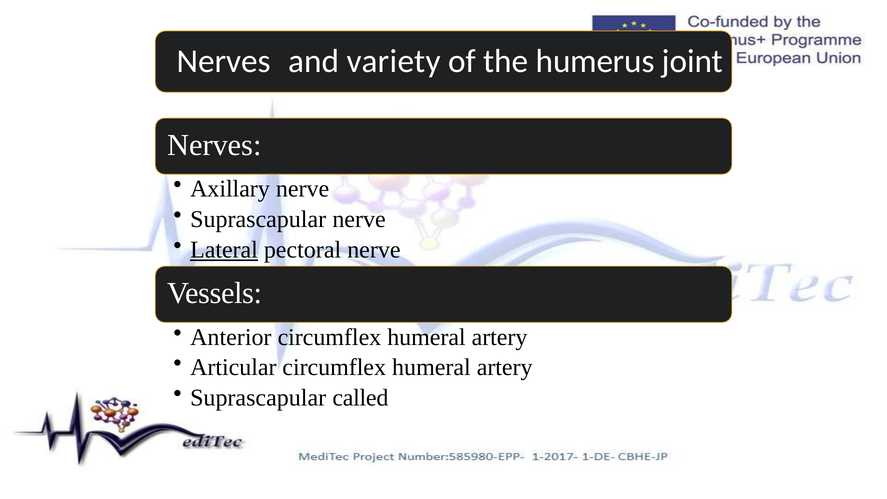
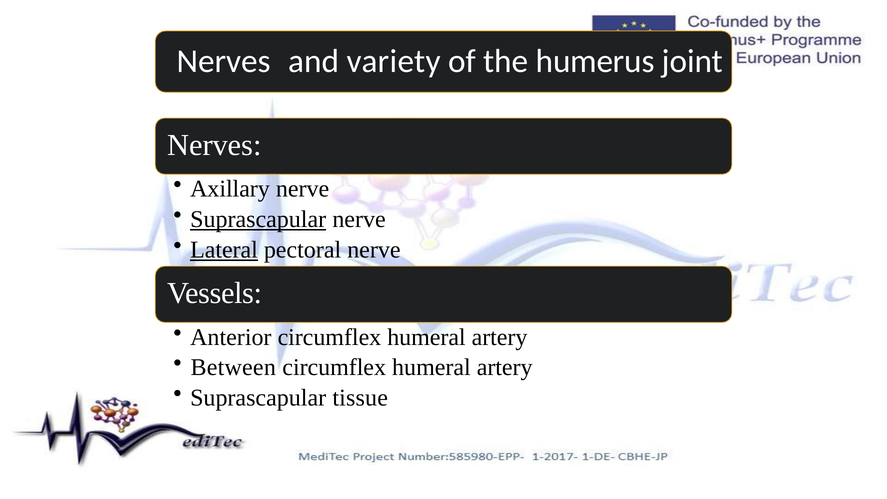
Suprascapular underline: none -> present (258, 219)
Articular: Articular -> Between (233, 367)
called: called -> tissue (360, 398)
